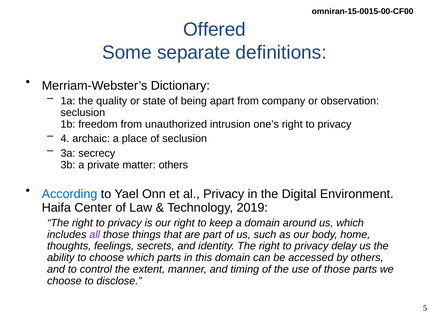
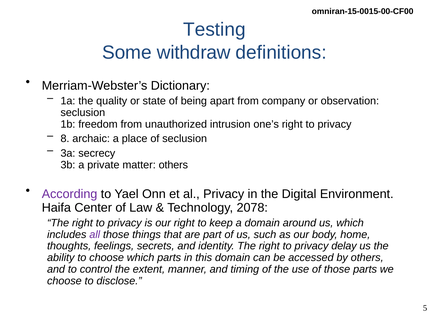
Offered: Offered -> Testing (214, 30)
separate: separate -> withdraw (194, 52)
4: 4 -> 8 (65, 139)
According colour: blue -> purple (70, 194)
2019: 2019 -> 2078 (252, 207)
